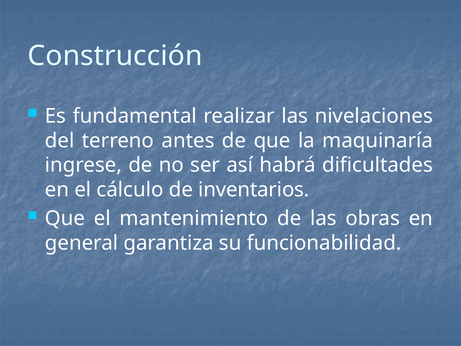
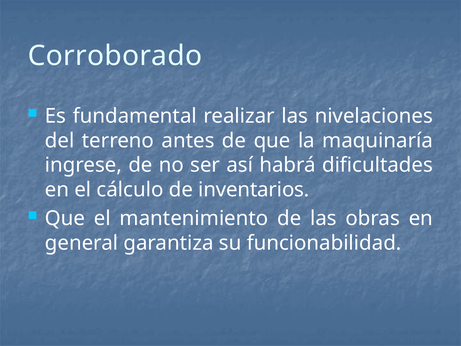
Construcción: Construcción -> Corroborado (115, 56)
